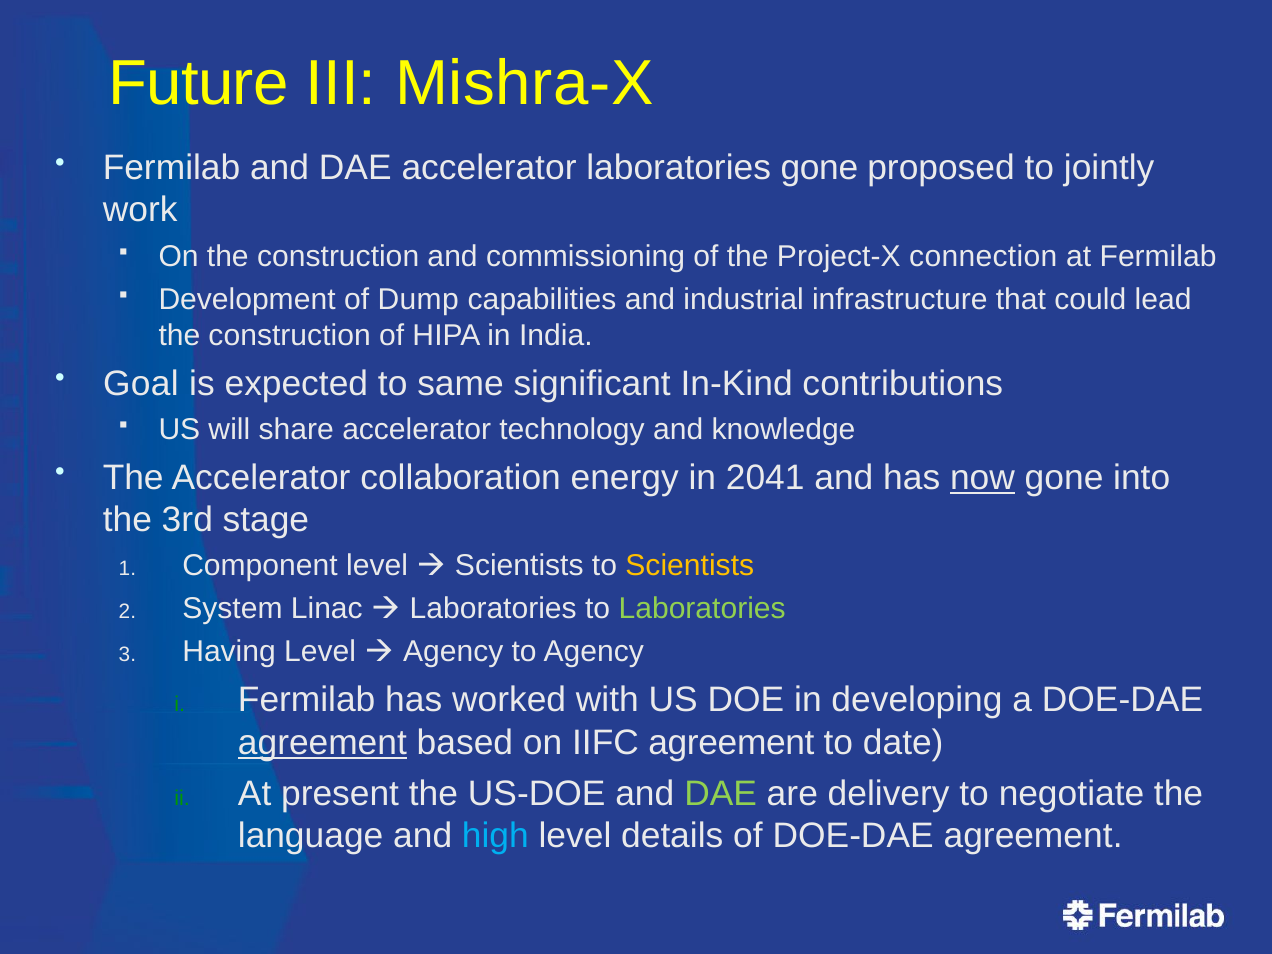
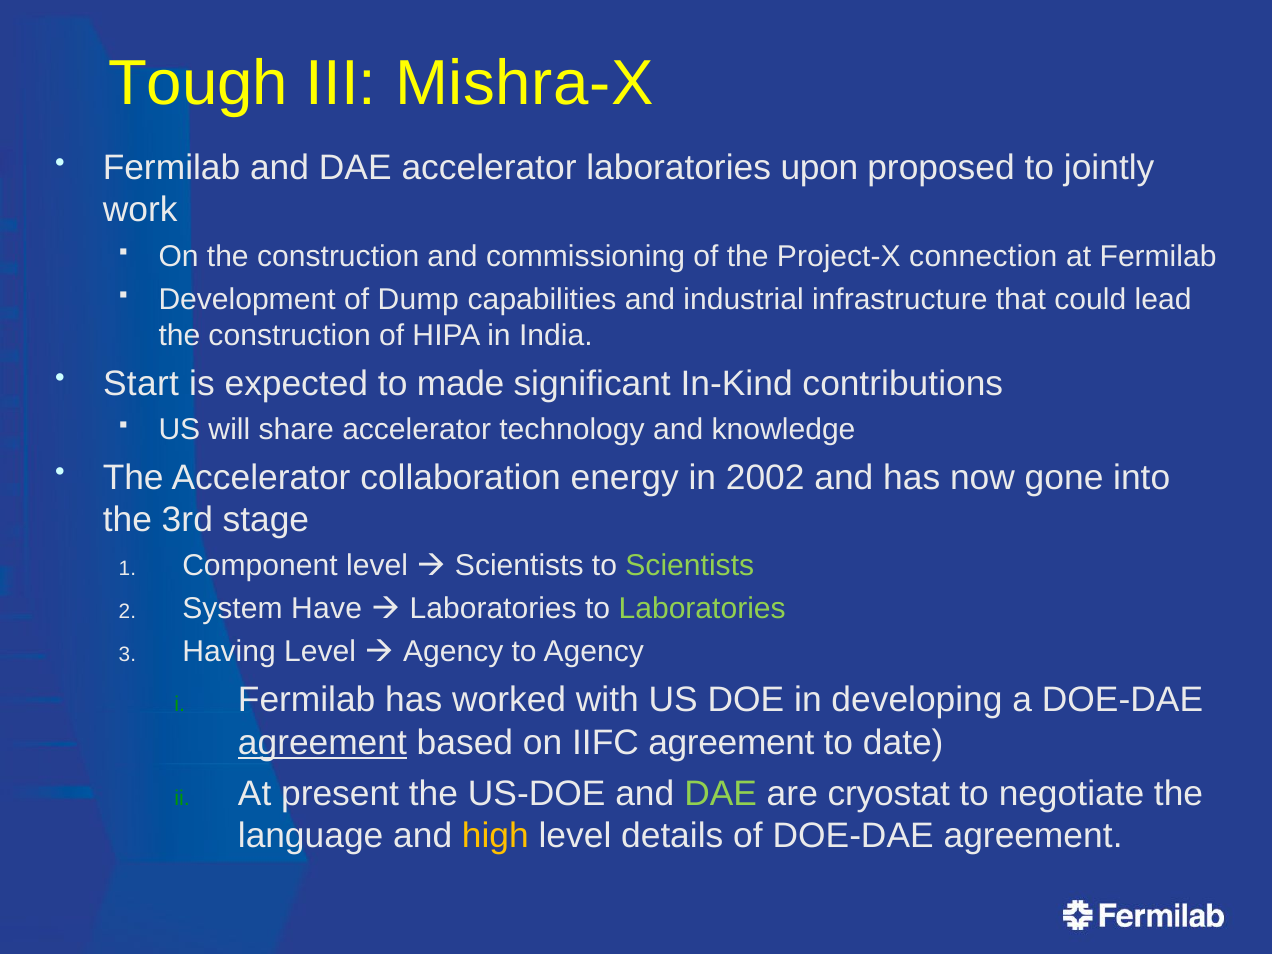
Future: Future -> Tough (198, 84)
laboratories gone: gone -> upon (819, 168)
Goal: Goal -> Start (141, 383)
same: same -> made (461, 383)
2041: 2041 -> 2002 (765, 477)
now underline: present -> none (982, 477)
Scientists colour: yellow -> light green (690, 566)
Linac: Linac -> Have (327, 609)
delivery: delivery -> cryostat (889, 793)
high colour: light blue -> yellow (495, 836)
